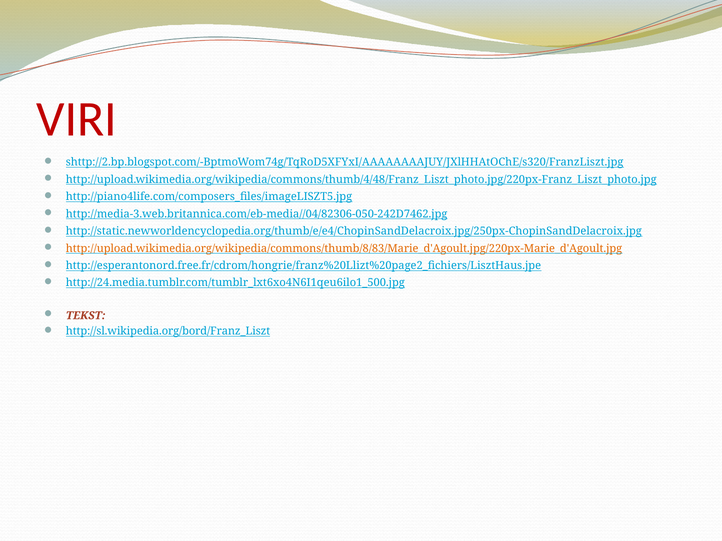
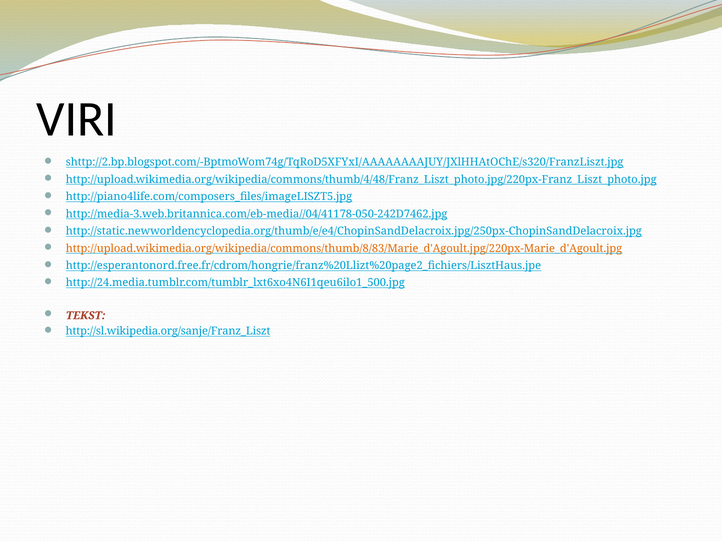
VIRI colour: red -> black (77, 119)
http://media-3.web.britannica.com/eb-media//04/82306-050-242D7462.jpg: http://media-3.web.britannica.com/eb-media//04/82306-050-242D7462.jpg -> http://media-3.web.britannica.com/eb-media//04/41178-050-242D7462.jpg (257, 214)
http://sl.wikipedia.org/bord/Franz_Liszt: http://sl.wikipedia.org/bord/Franz_Liszt -> http://sl.wikipedia.org/sanje/Franz_Liszt (168, 331)
